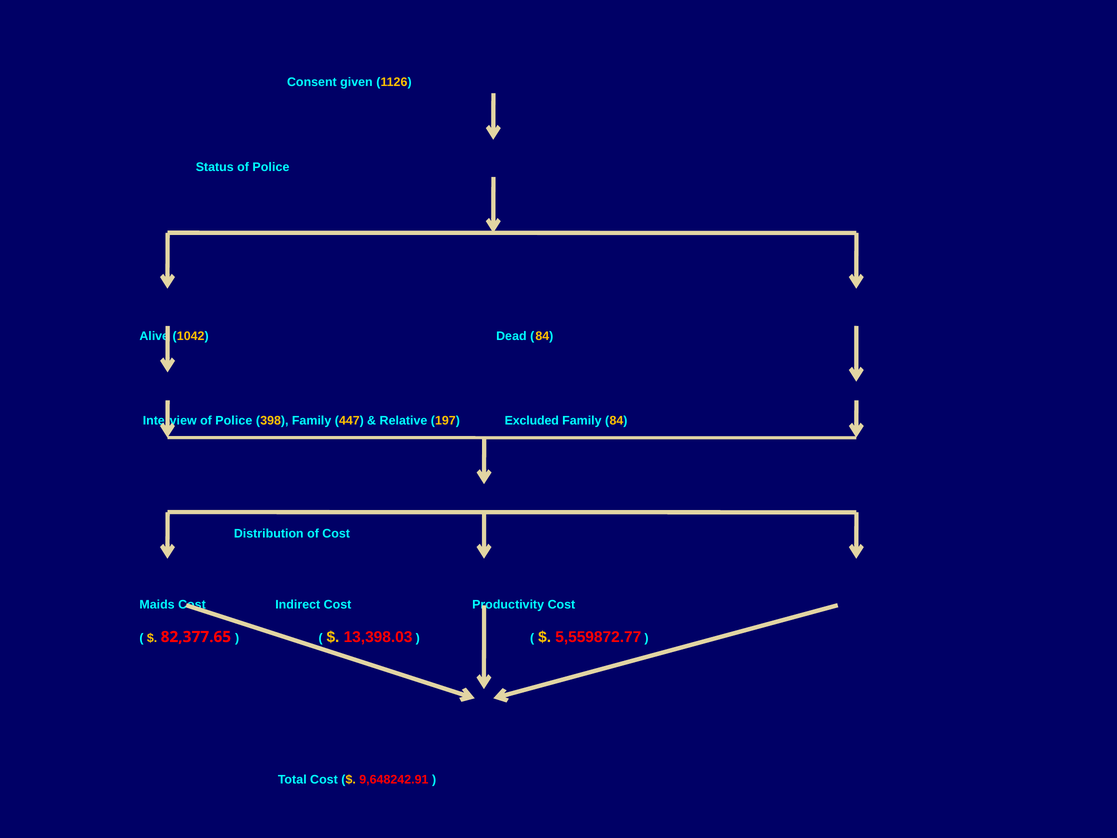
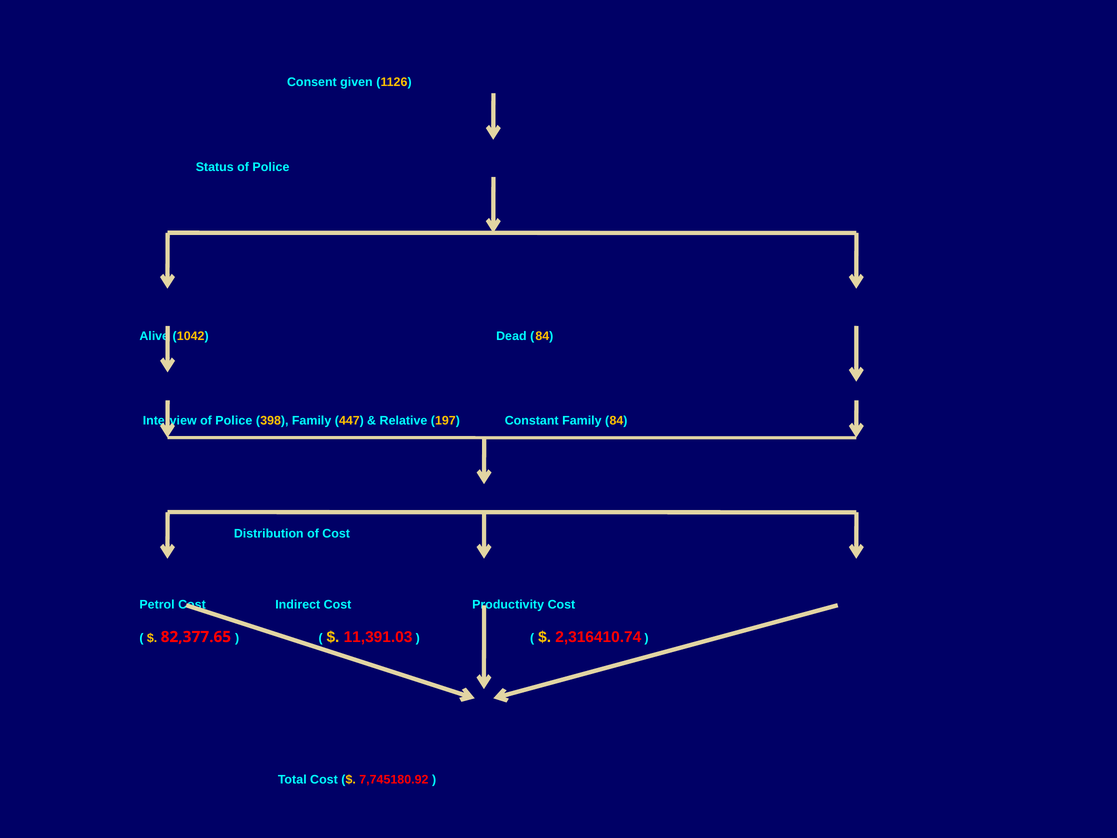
Excluded: Excluded -> Constant (532, 421)
Maids: Maids -> Petrol (157, 605)
13,398.03: 13,398.03 -> 11,391.03 (378, 637)
5,559872.77: 5,559872.77 -> 2,316410.74 (598, 637)
9,648242.91: 9,648242.91 -> 7,745180.92 (394, 779)
